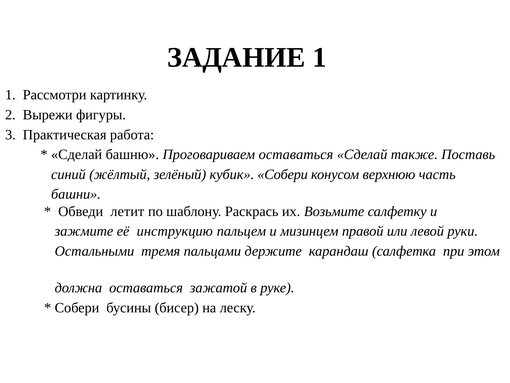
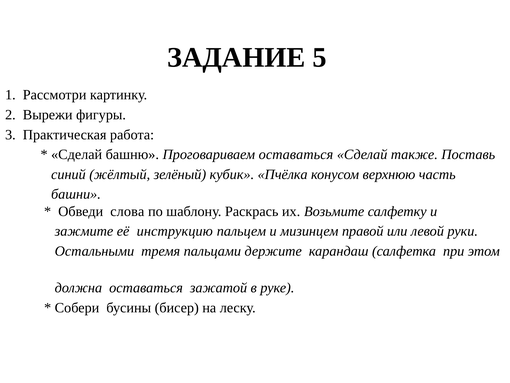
ЗАДАНИЕ 1: 1 -> 5 (319, 57)
кубик Собери: Собери -> Пчёлка (283, 174)
летит: летит -> слова (127, 211)
